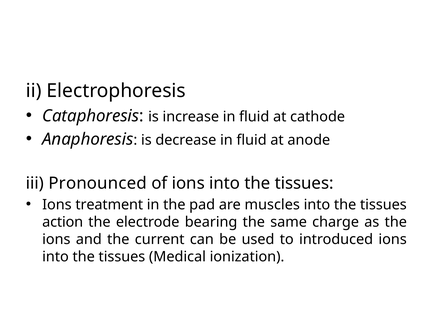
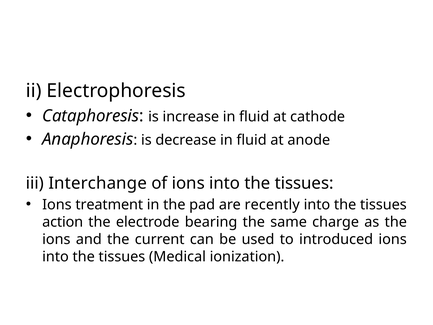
Pronounced: Pronounced -> Interchange (98, 183)
muscles: muscles -> recently (272, 204)
